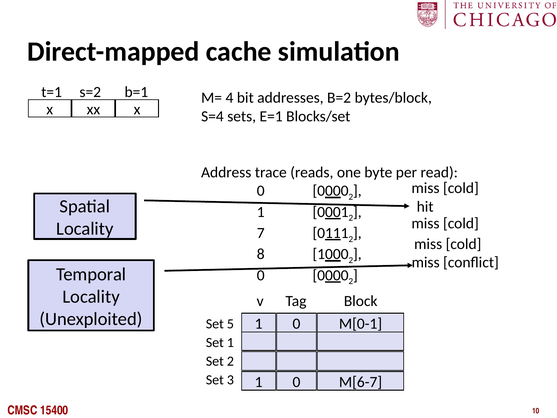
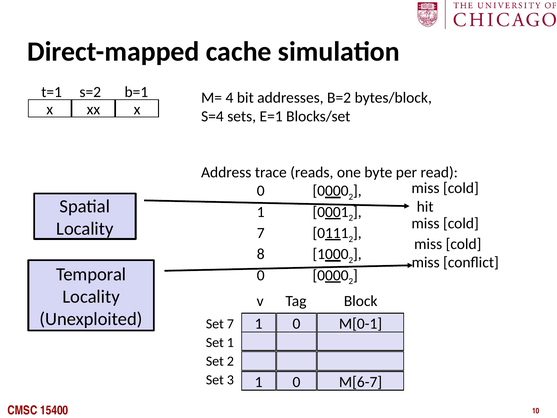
Set 5: 5 -> 7 (230, 324)
